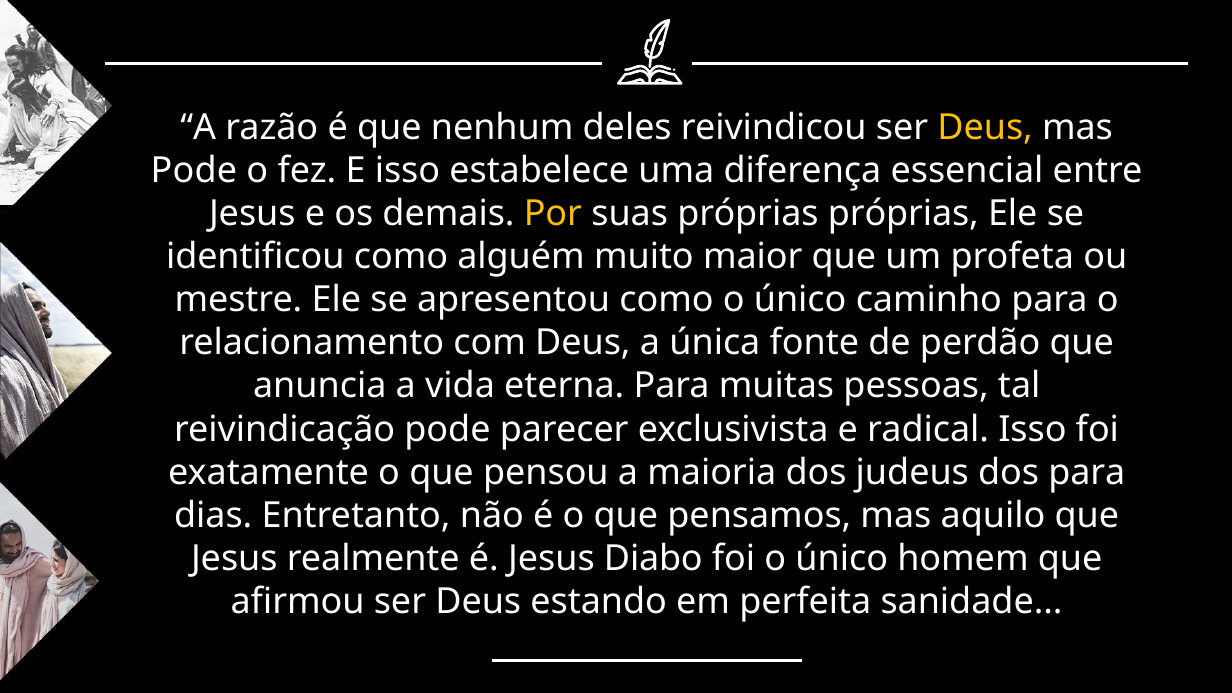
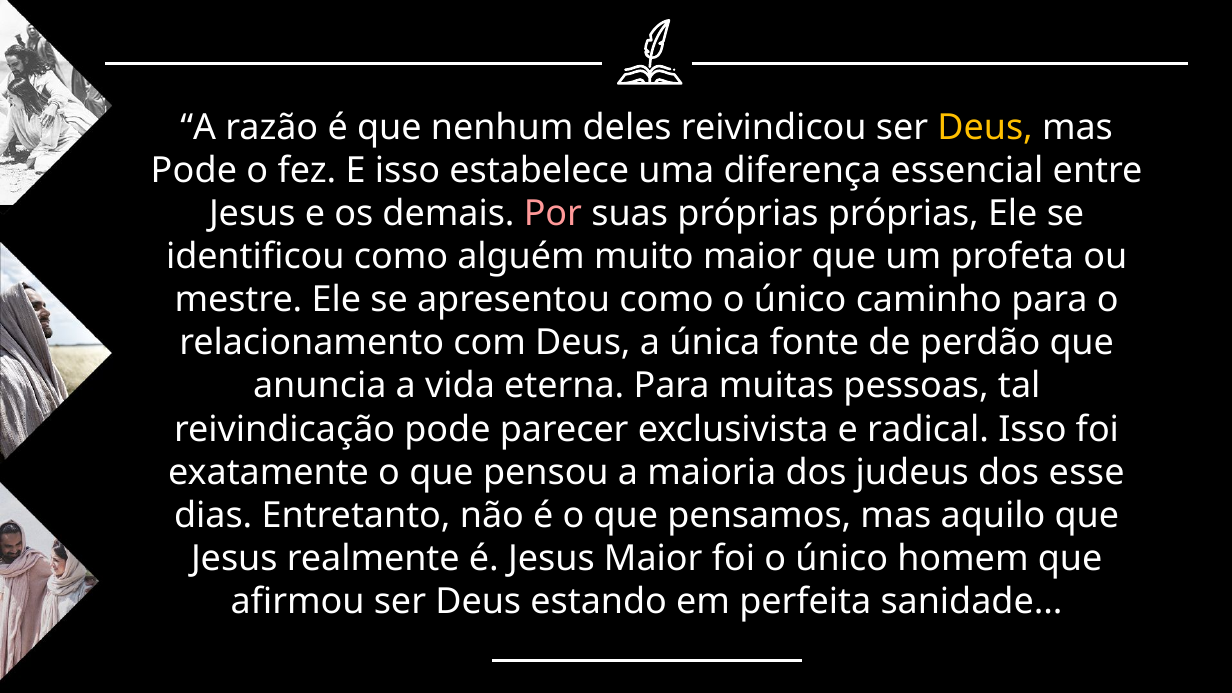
Por colour: yellow -> pink (553, 214)
dos para: para -> esse (1087, 472)
Jesus Diabo: Diabo -> Maior (653, 559)
